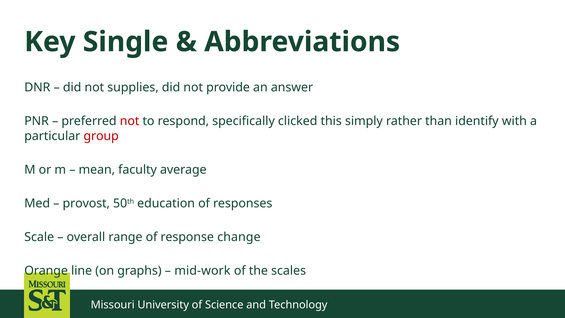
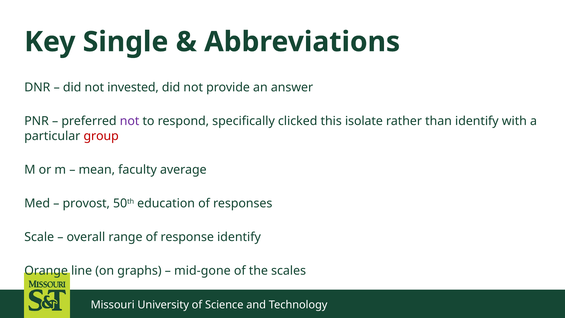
supplies: supplies -> invested (133, 87)
not colour: red -> purple (130, 121)
simply: simply -> isolate (364, 121)
response change: change -> identify (239, 237)
mid-work: mid-work -> mid-gone (202, 271)
